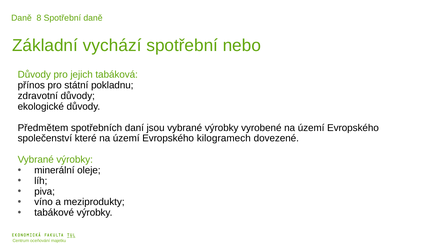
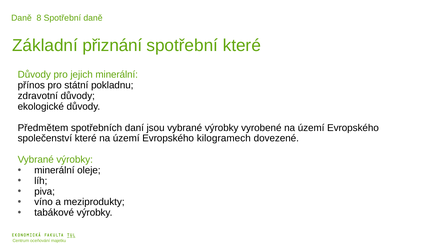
vychází: vychází -> přiznání (112, 46)
spotřební nebo: nebo -> které (242, 46)
jejich tabáková: tabáková -> minerální (117, 75)
